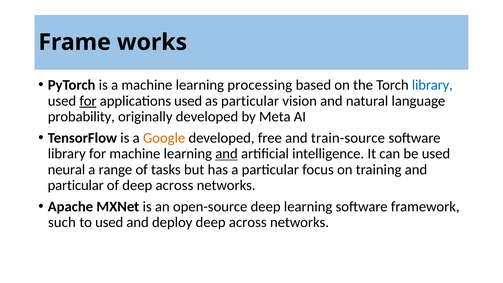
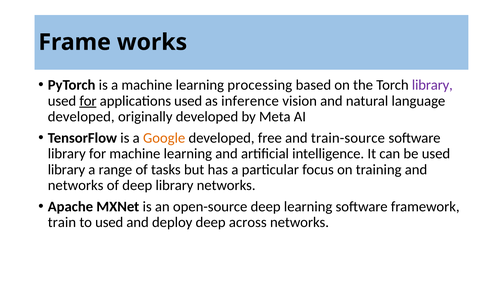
library colour: blue -> purple (432, 85)
as particular: particular -> inference (250, 101)
probability: probability -> developed (81, 117)
and underline: present -> none (227, 154)
neural: neural -> library (66, 170)
particular: particular -> networks (76, 185)
of deep across: across -> library (174, 185)
such: such -> train (62, 222)
